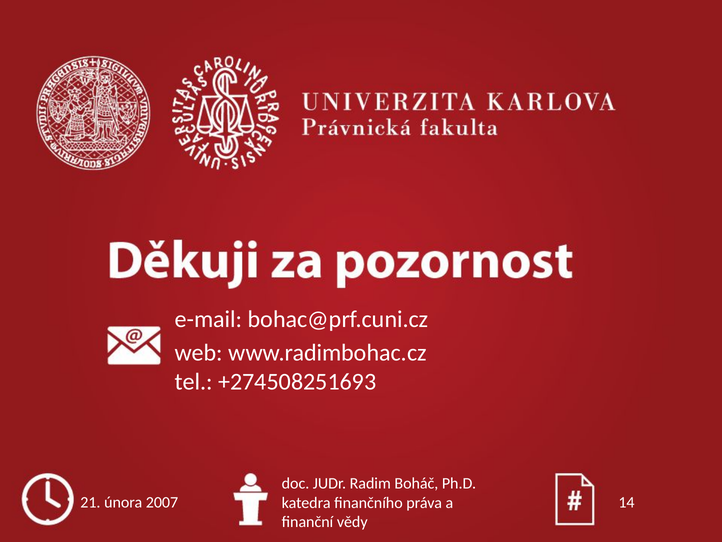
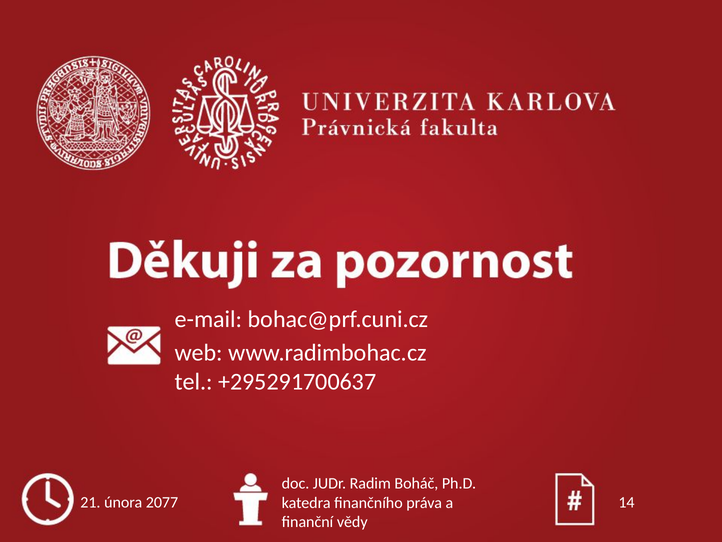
+274508251693: +274508251693 -> +295291700637 (297, 381)
2007: 2007 -> 2077 (162, 502)
